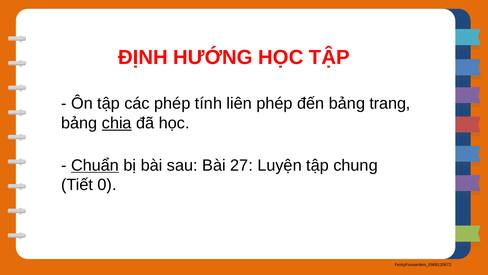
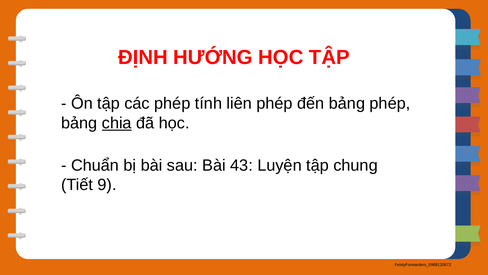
bảng trang: trang -> phép (390, 103)
Chuẩn underline: present -> none (95, 165)
27: 27 -> 43 (242, 165)
0: 0 -> 9 (107, 185)
